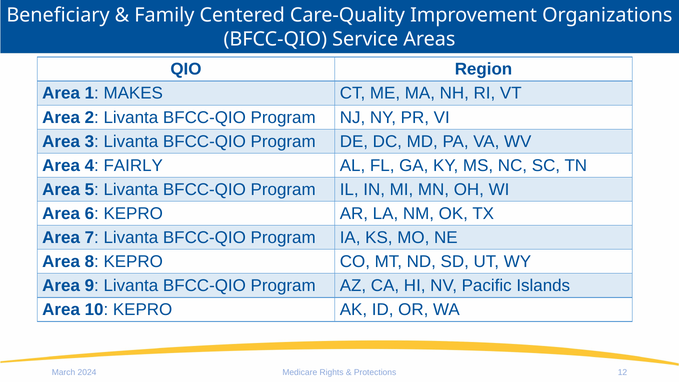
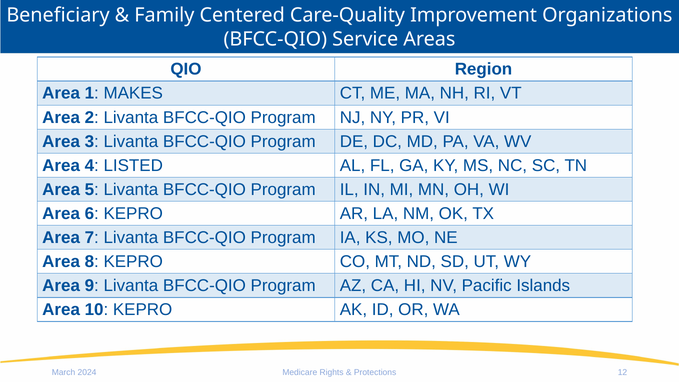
FAIRLY: FAIRLY -> LISTED (133, 165)
